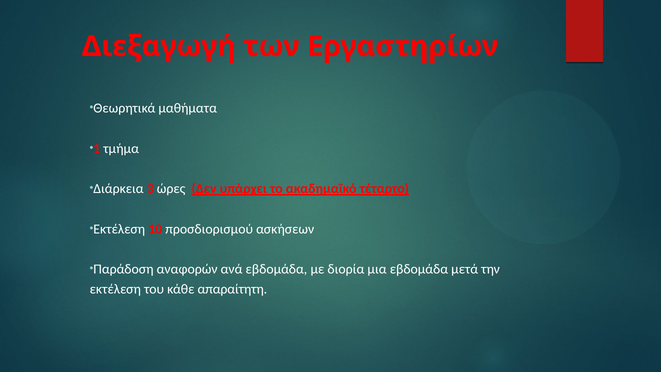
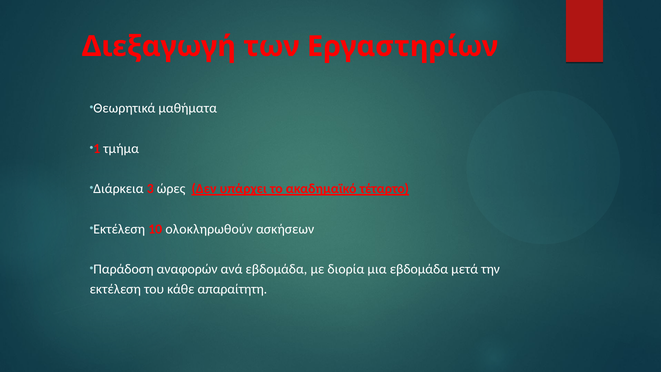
προσδιορισμού: προσδιορισμού -> ολοκληρωθούν (209, 229)
